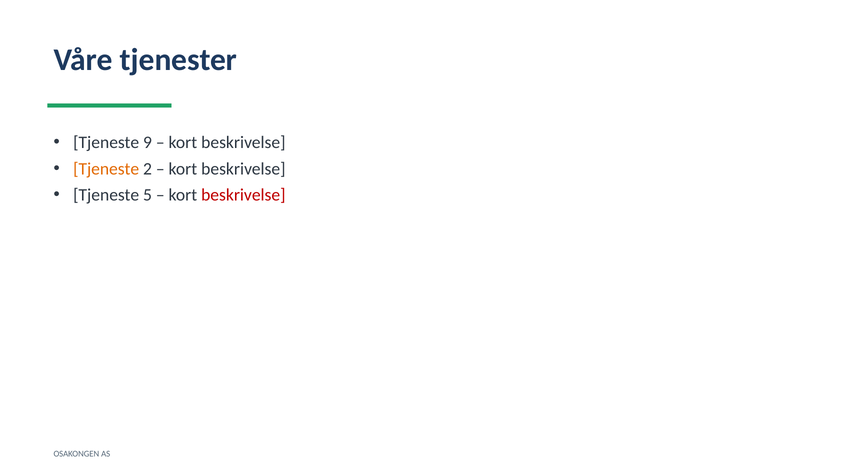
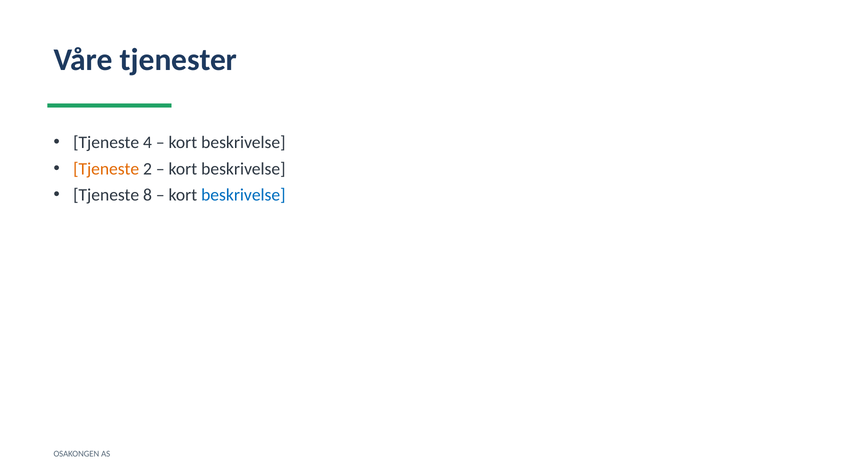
9: 9 -> 4 (147, 142)
5: 5 -> 8 (147, 195)
beskrivelse colour: red -> blue (243, 195)
